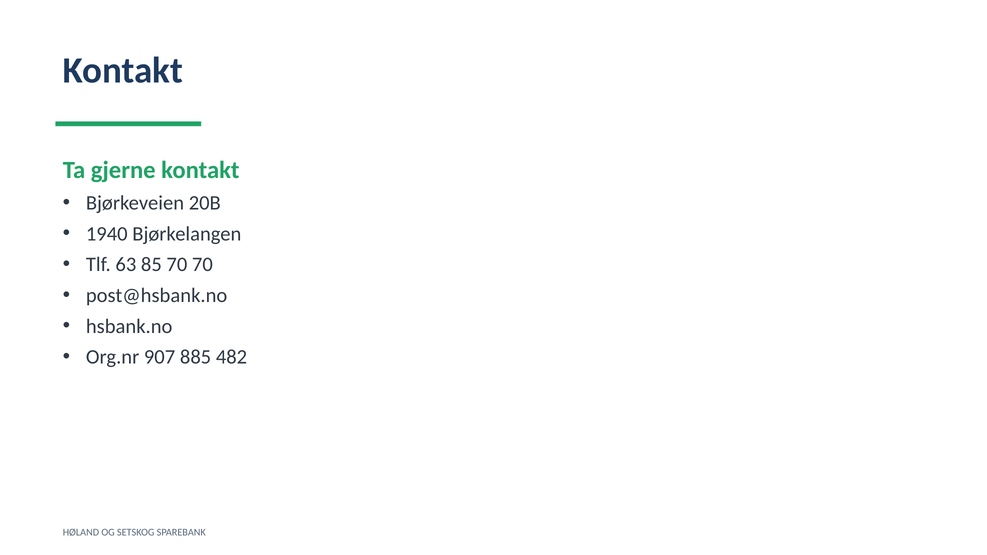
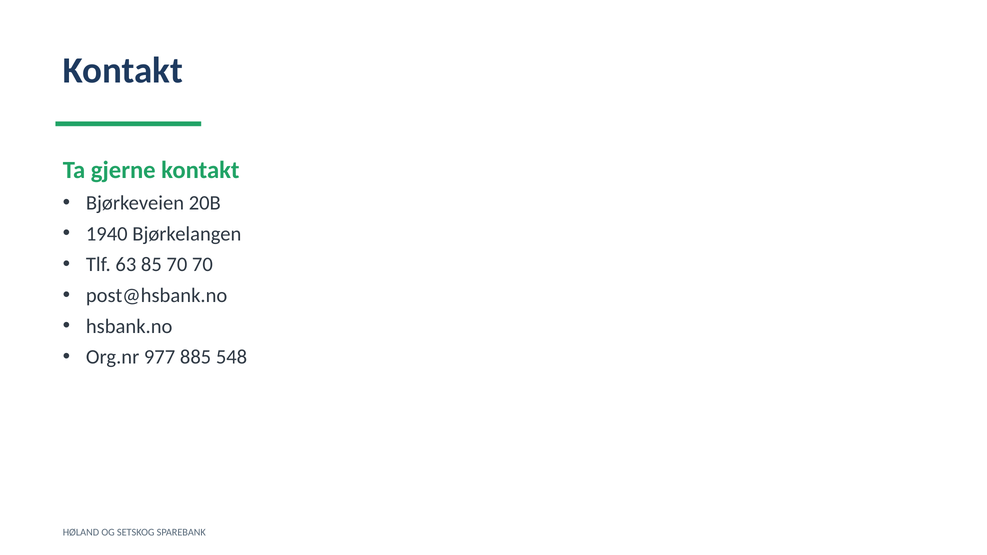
907: 907 -> 977 (160, 357)
482: 482 -> 548 (232, 357)
